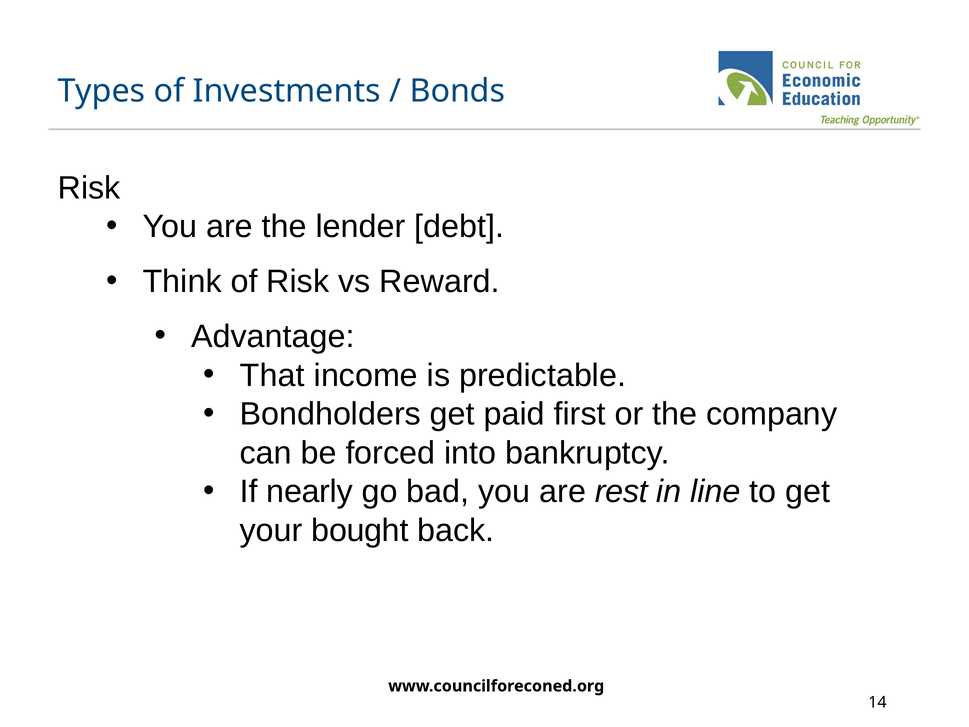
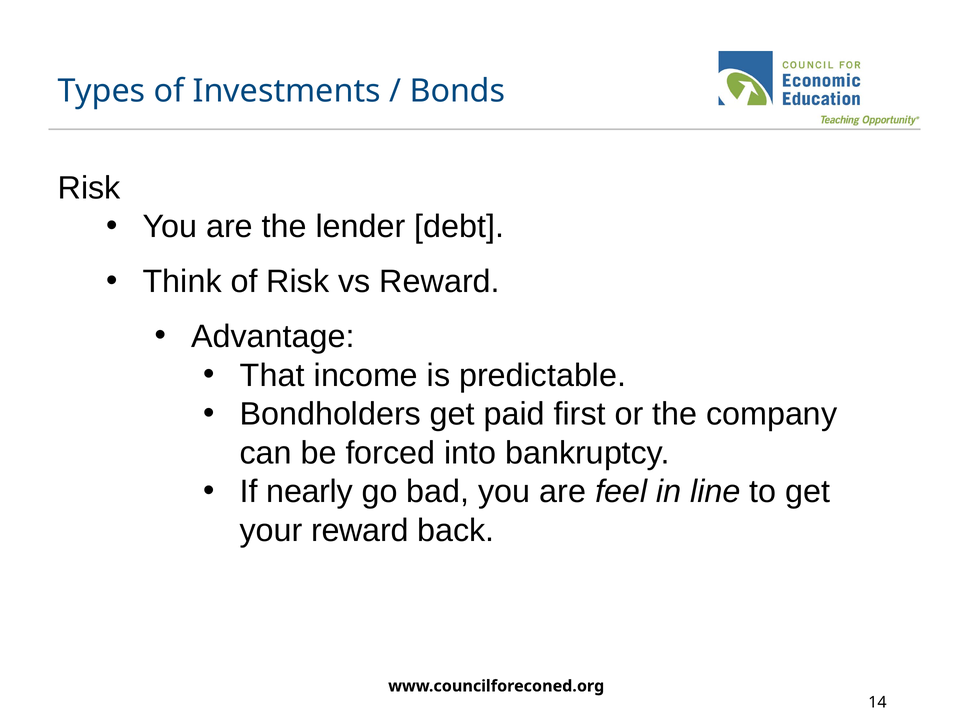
rest: rest -> feel (621, 492)
your bought: bought -> reward (360, 530)
